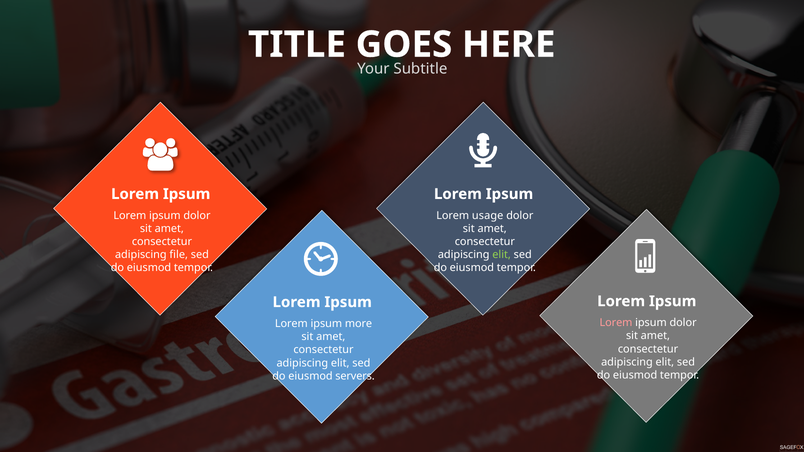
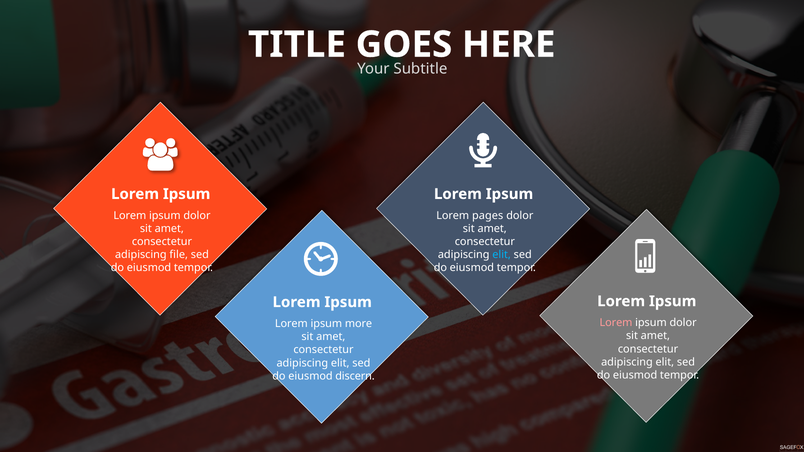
usage: usage -> pages (488, 216)
elit colour: light green -> light blue (502, 255)
servers: servers -> discern (355, 376)
